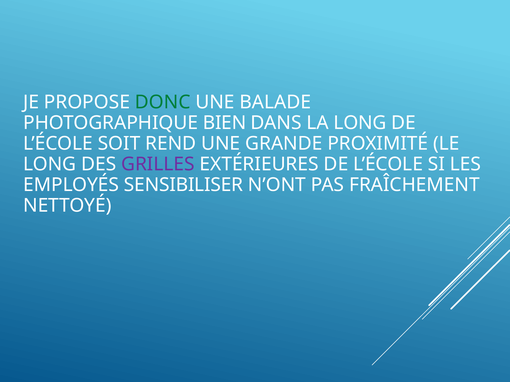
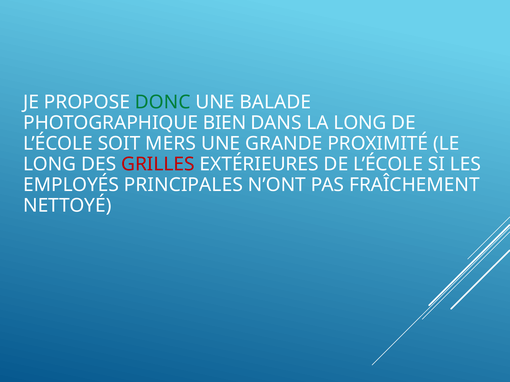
REND: REND -> MERS (171, 144)
GRILLES colour: purple -> red (158, 164)
SENSIBILISER: SENSIBILISER -> PRINCIPALES (183, 185)
